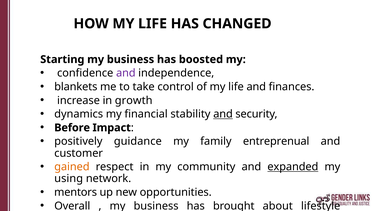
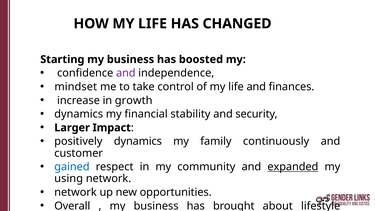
blankets: blankets -> mindset (76, 87)
and underline: present -> none (223, 114)
Before: Before -> Larger (72, 128)
positively guidance: guidance -> dynamics (138, 141)
entreprenual: entreprenual -> continuously (276, 141)
gained colour: orange -> blue (72, 167)
mentors: mentors -> network (76, 192)
